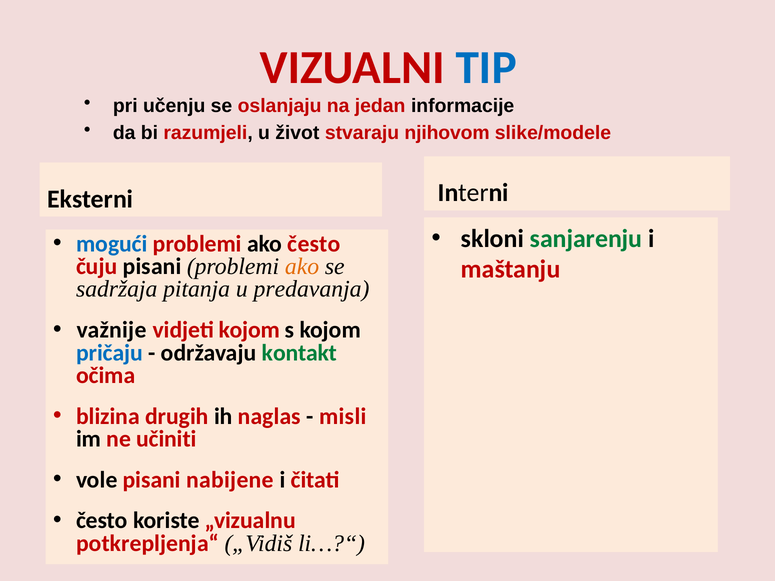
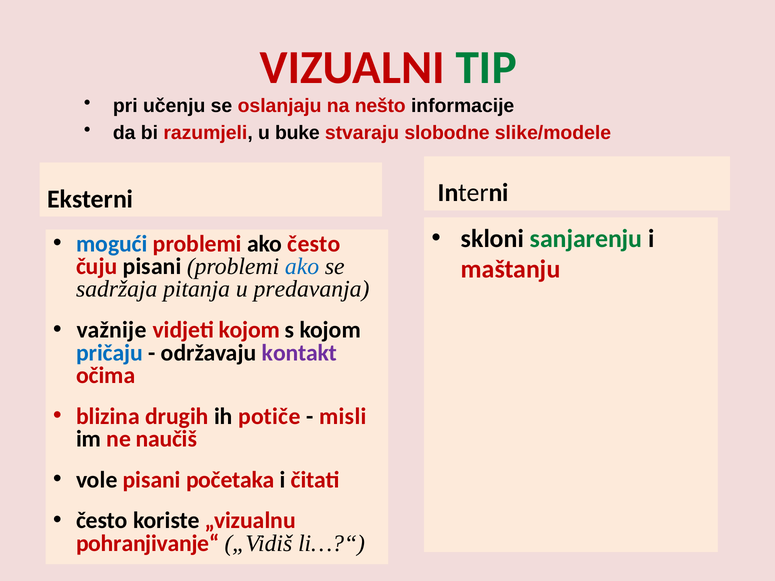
TIP colour: blue -> green (486, 68)
jedan: jedan -> nešto (380, 106)
život: život -> buke (297, 133)
njihovom: njihovom -> slobodne (447, 133)
ako colour: orange -> blue (302, 267)
kontakt colour: green -> purple (299, 353)
naglas: naglas -> potiče (269, 416)
učiniti: učiniti -> naučiš (166, 439)
nabijene: nabijene -> početaka (230, 480)
potkrepljenja“: potkrepljenja“ -> pohranjivanje“ (148, 544)
